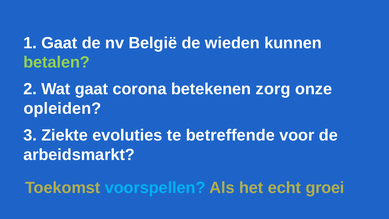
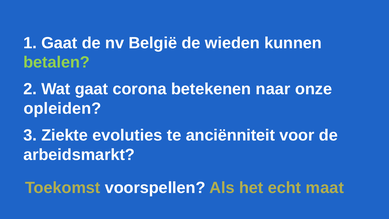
zorg: zorg -> naar (273, 89)
betreffende: betreffende -> anciënniteit (230, 135)
voorspellen colour: light blue -> white (155, 188)
groei: groei -> maat (325, 188)
